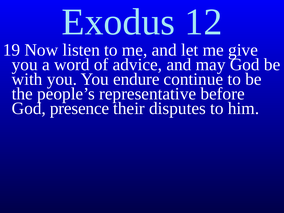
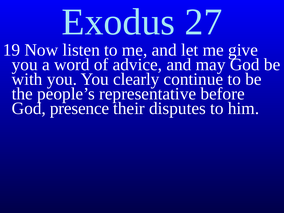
12: 12 -> 27 (203, 22)
endure: endure -> clearly (136, 79)
